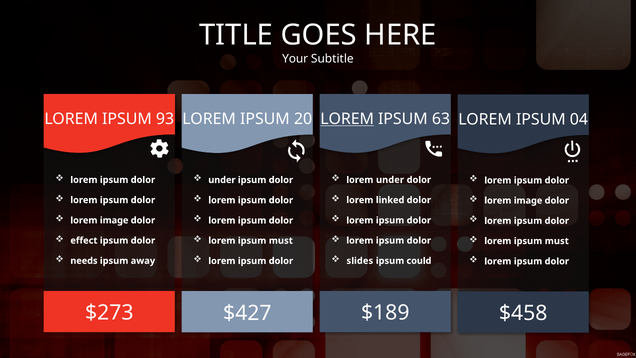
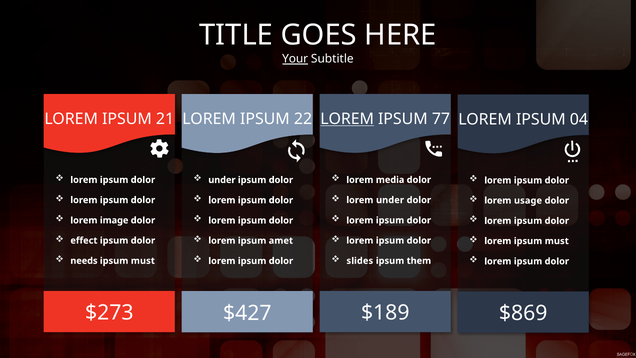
Your underline: none -> present (295, 59)
93: 93 -> 21 (165, 119)
63: 63 -> 77 (441, 119)
20: 20 -> 22 (303, 119)
lorem under: under -> media (390, 180)
lorem linked: linked -> under (390, 200)
image: image -> usage (528, 200)
must: must -> amet (281, 241)
away: away -> must (143, 261)
could: could -> them (419, 261)
$458: $458 -> $869 (523, 313)
